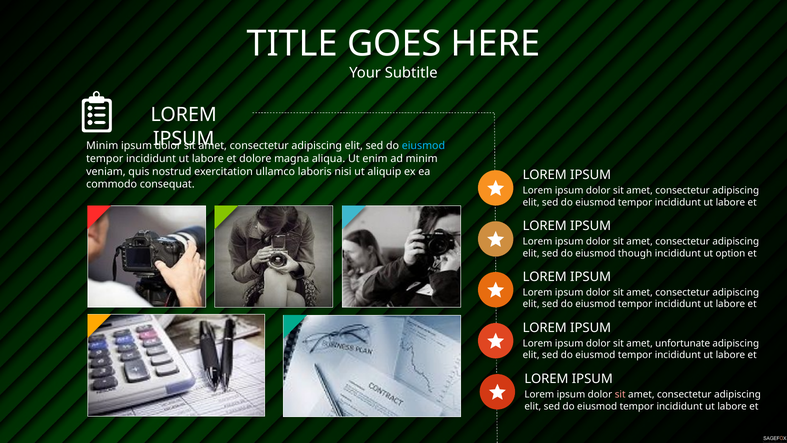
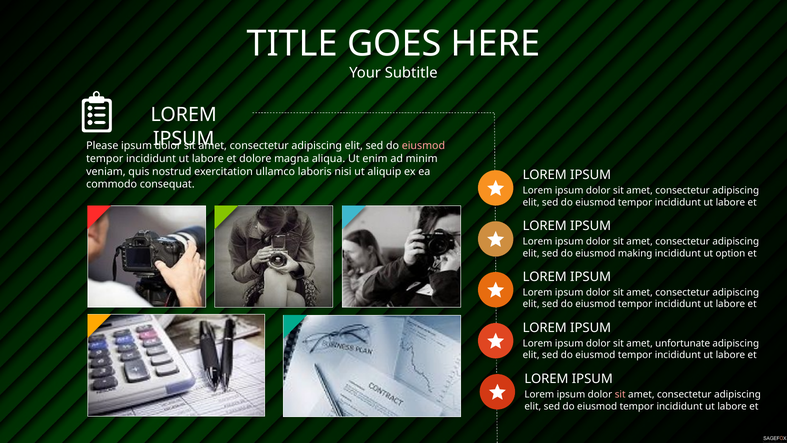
Minim: Minim -> Please (102, 146)
eiusmod colour: light blue -> pink (423, 146)
though: though -> making (635, 253)
